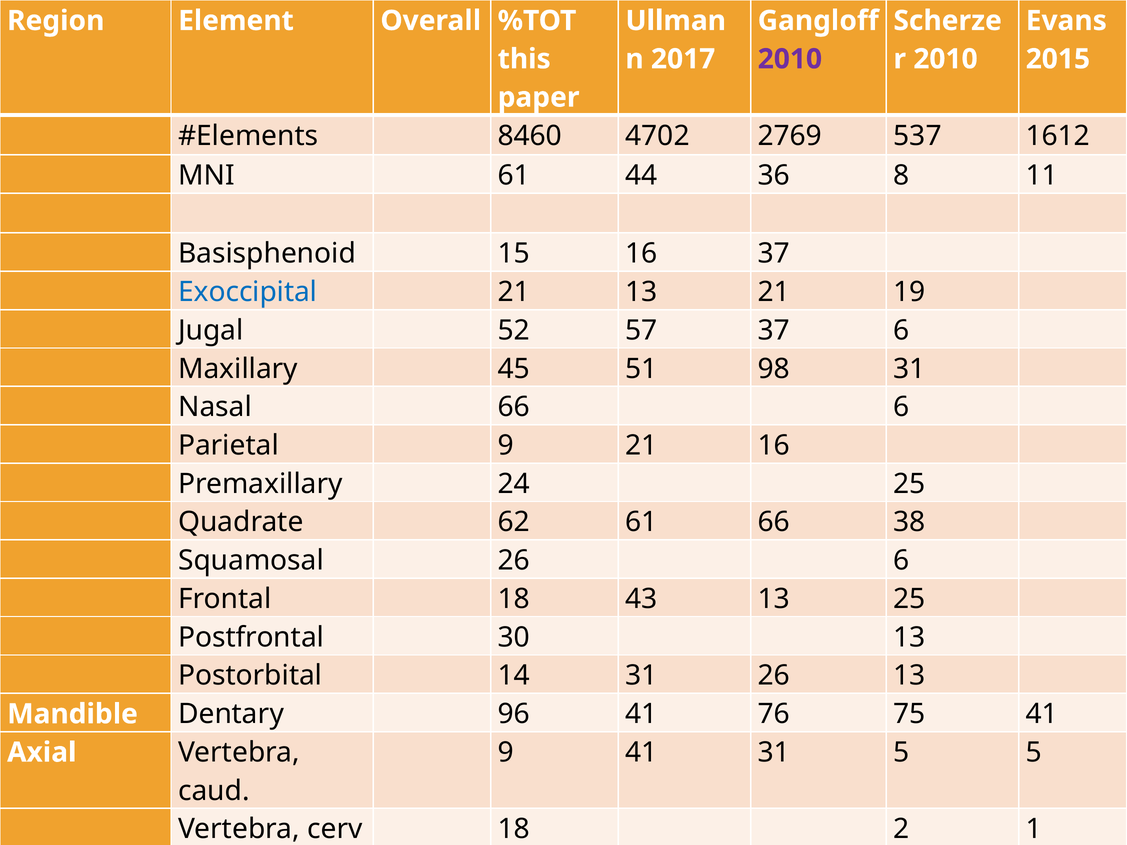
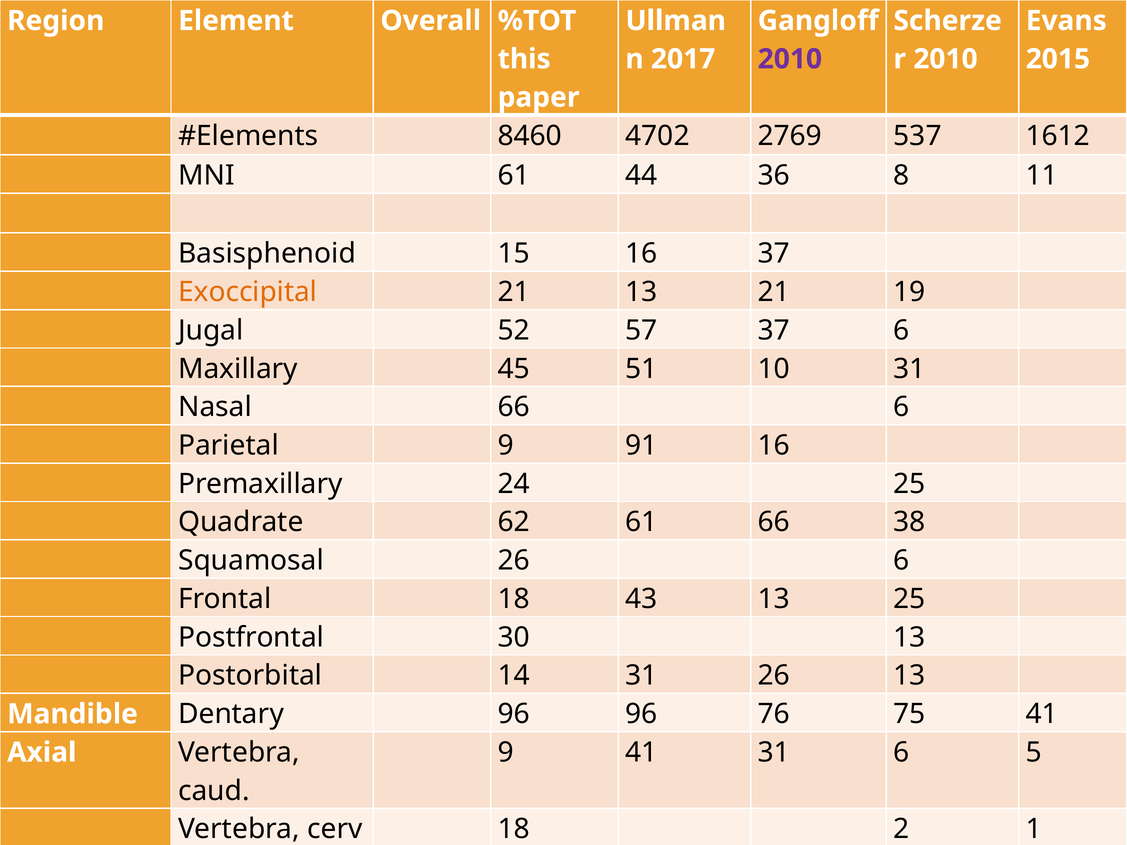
Exoccipital colour: blue -> orange (248, 292)
51 98: 98 -> 10 (774, 369)
9 21: 21 -> 91 (641, 446)
96 41: 41 -> 96 (641, 714)
31 5: 5 -> 6 (901, 753)
